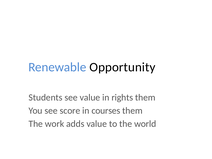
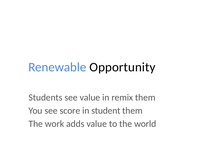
rights: rights -> remix (122, 97)
courses: courses -> student (106, 111)
